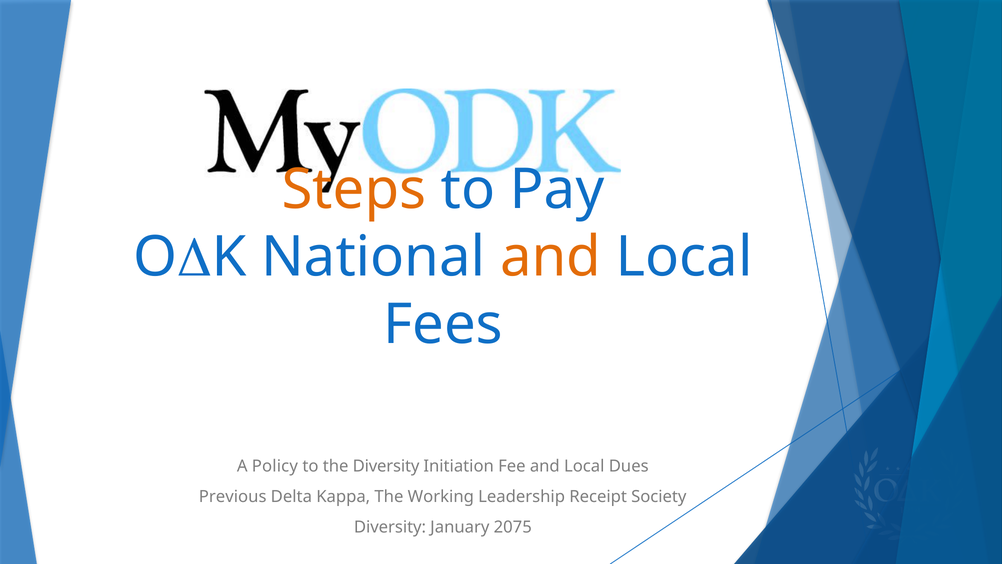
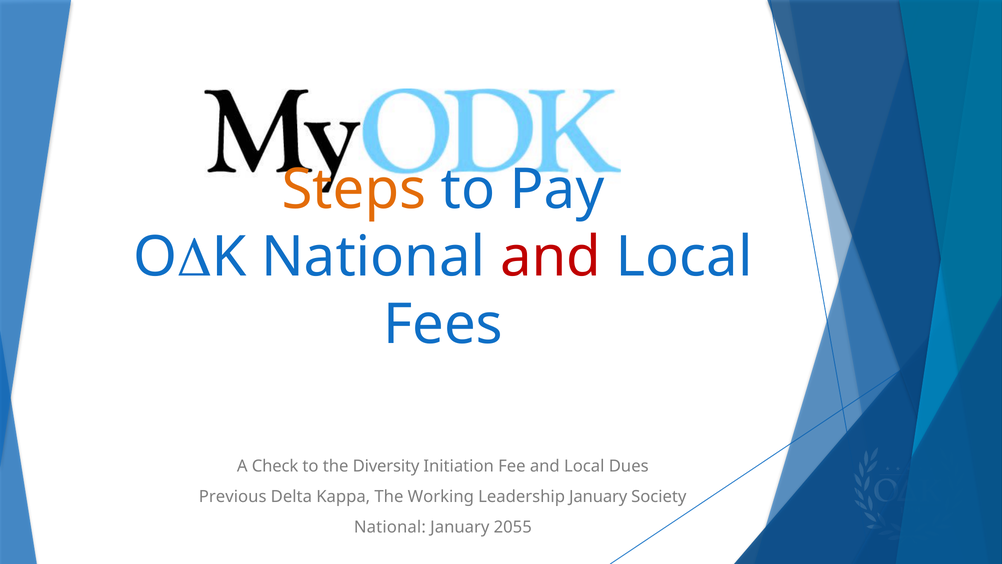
and colour: orange -> red (551, 257)
Policy: Policy -> Check (275, 466)
Leadership Receipt: Receipt -> January (598, 496)
Diversity: Diversity -> National (390, 527)
2075: 2075 -> 2055 (513, 527)
